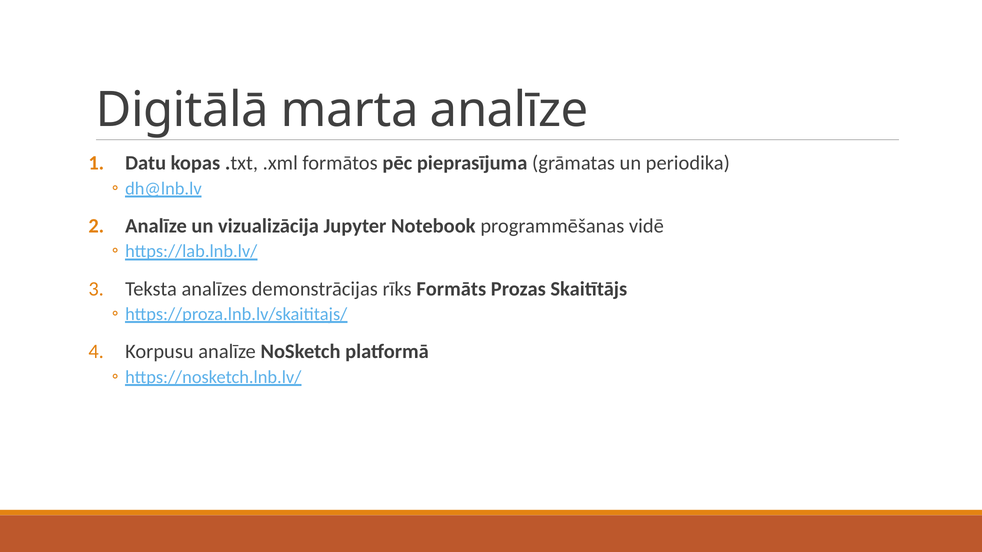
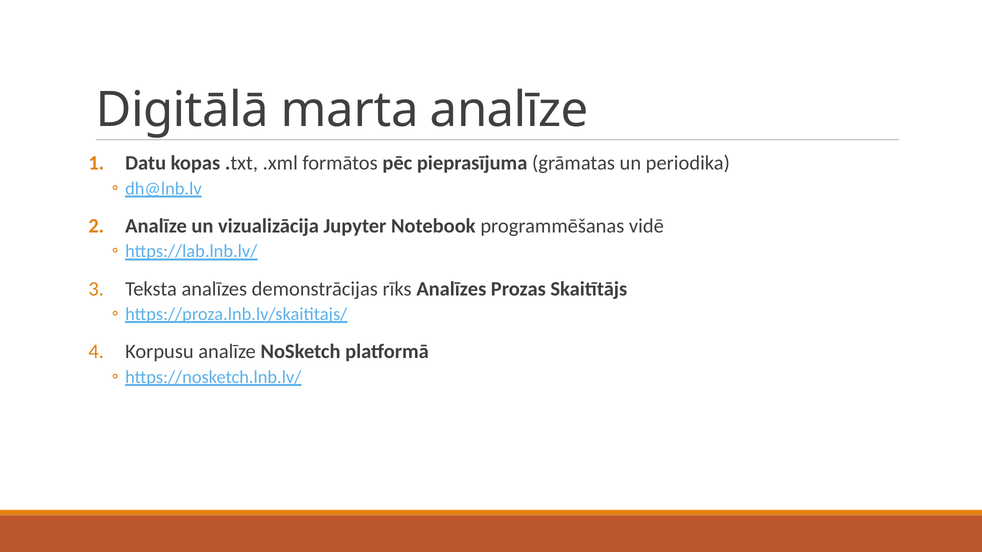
rīks Formāts: Formāts -> Analīzes (451, 289)
